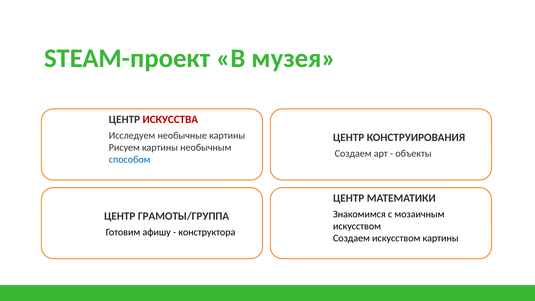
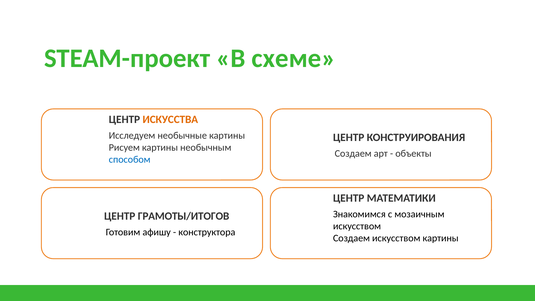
музея: музея -> схеме (294, 58)
ИСКУССТВА colour: red -> orange (170, 119)
ГРАМОТЫ/ГРУППА: ГРАМОТЫ/ГРУППА -> ГРАМОТЫ/ИТОГОВ (184, 216)
